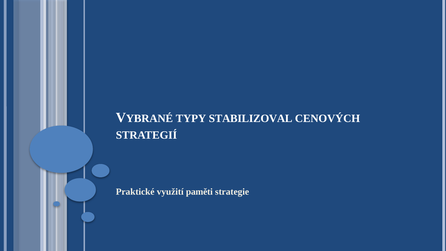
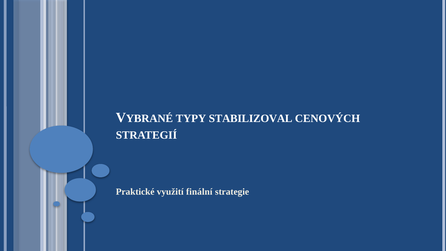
paměti: paměti -> finální (199, 192)
